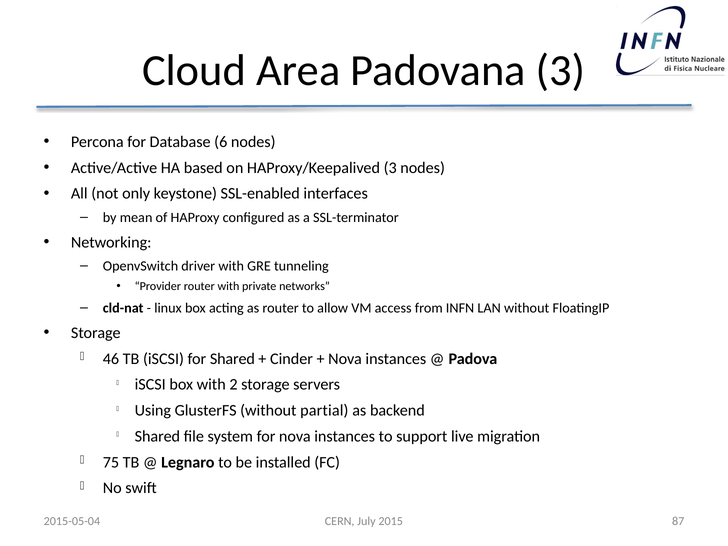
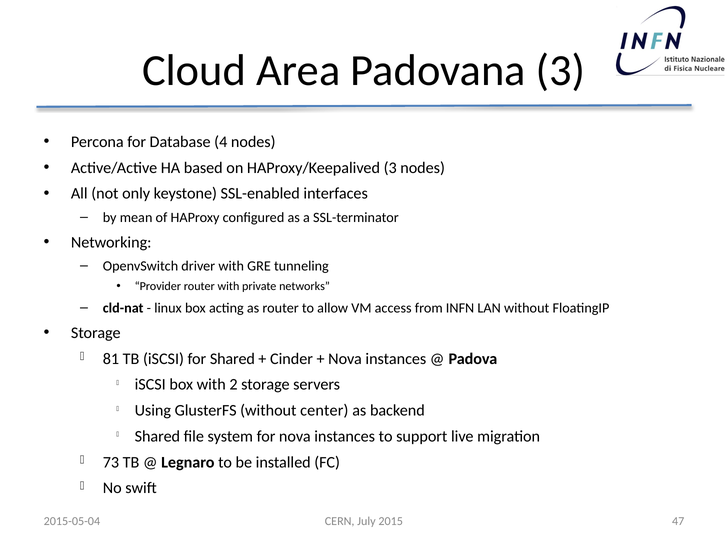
6: 6 -> 4 (221, 142)
46: 46 -> 81 (111, 359)
partial: partial -> center (324, 410)
75: 75 -> 73 (111, 462)
87: 87 -> 47 (678, 521)
